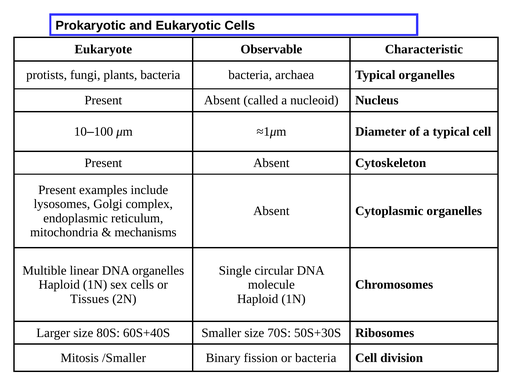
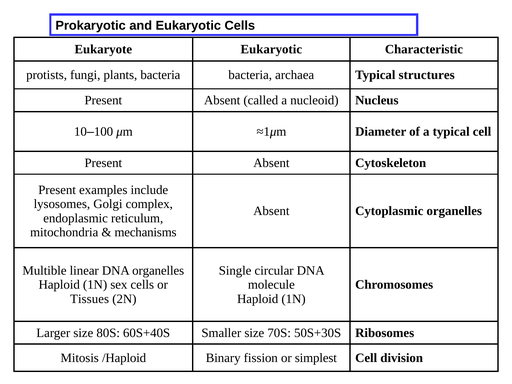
Eukaryote Observable: Observable -> Eukaryotic (271, 49)
Typical organelles: organelles -> structures (427, 75)
/Smaller: /Smaller -> /Haploid (124, 358)
or bacteria: bacteria -> simplest (316, 358)
